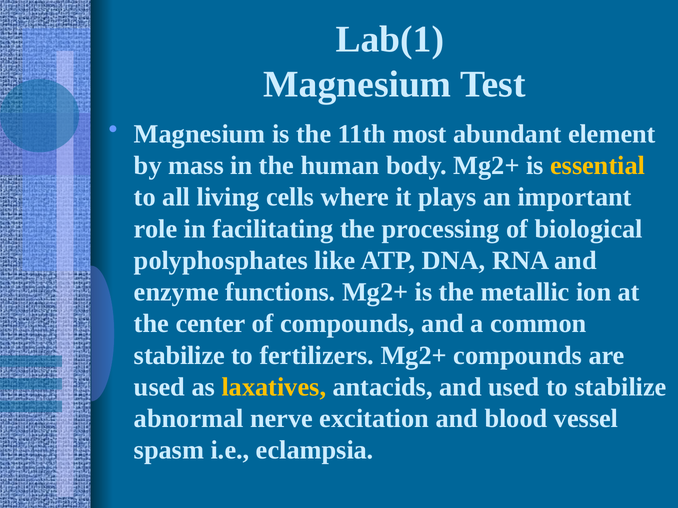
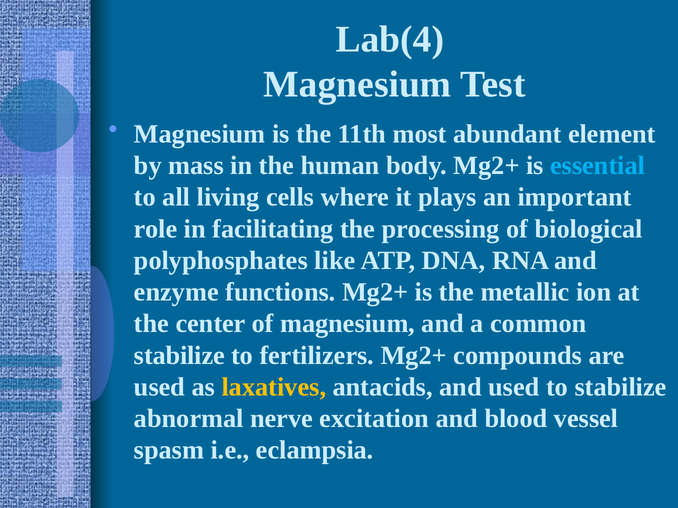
Lab(1: Lab(1 -> Lab(4 (390, 39)
essential colour: yellow -> light blue (598, 166)
of compounds: compounds -> magnesium (348, 324)
